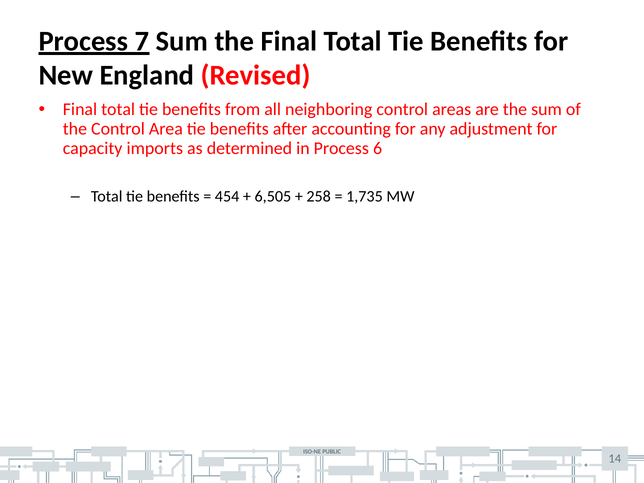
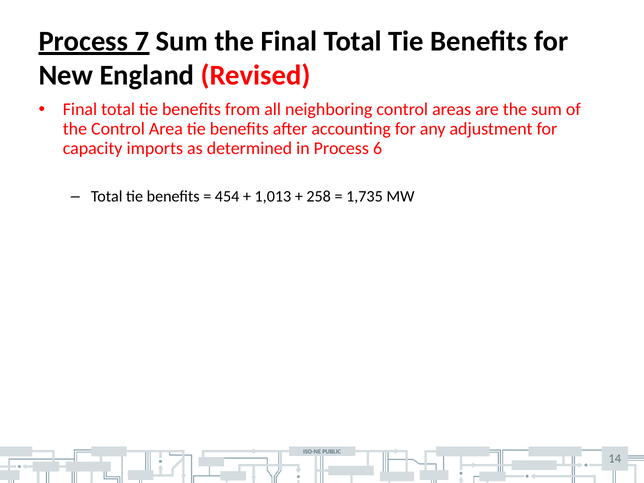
6,505: 6,505 -> 1,013 (273, 197)
